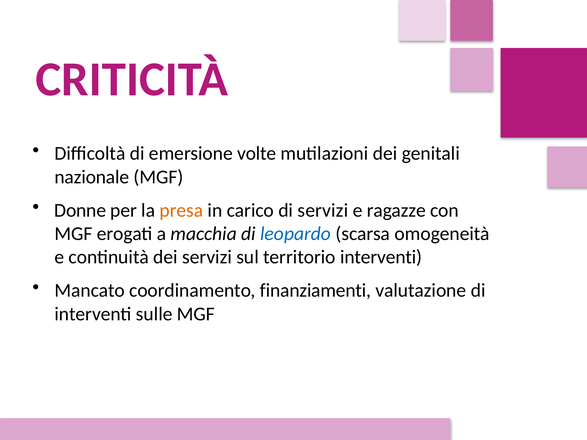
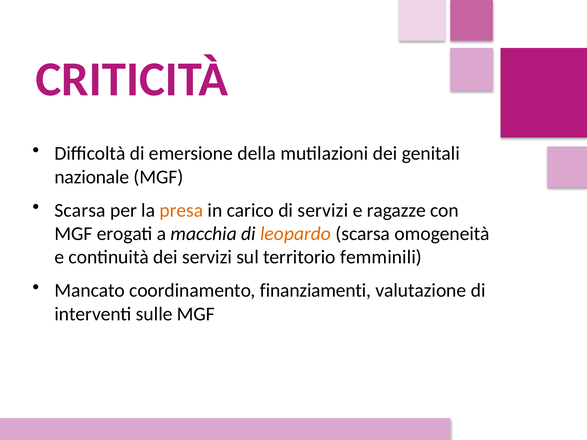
volte: volte -> della (257, 154)
Donne: Donne -> Scarsa (80, 210)
leopardo colour: blue -> orange (296, 234)
territorio interventi: interventi -> femminili (381, 257)
